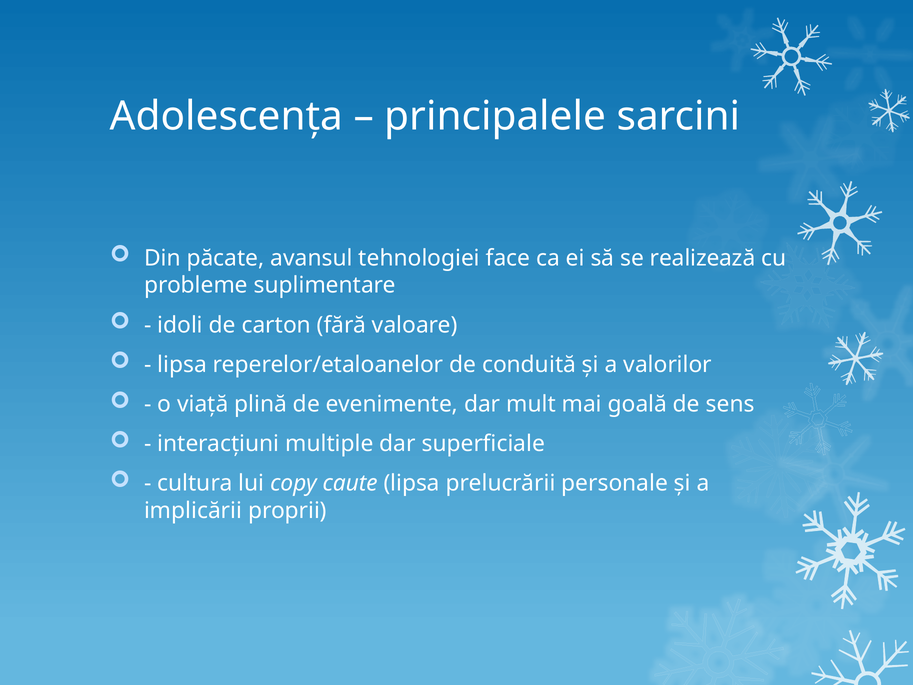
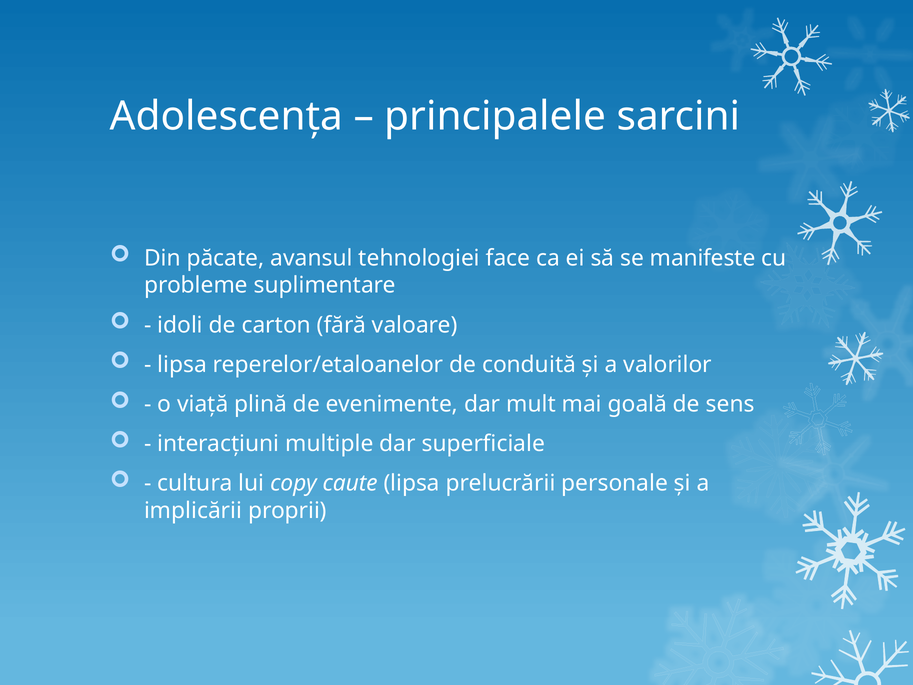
realizează: realizează -> manifeste (703, 258)
